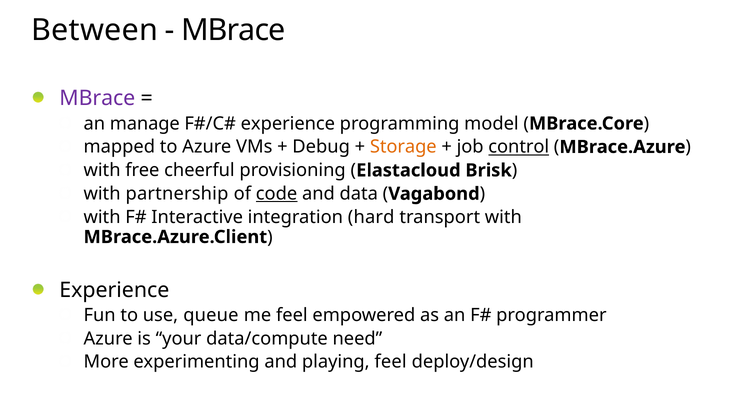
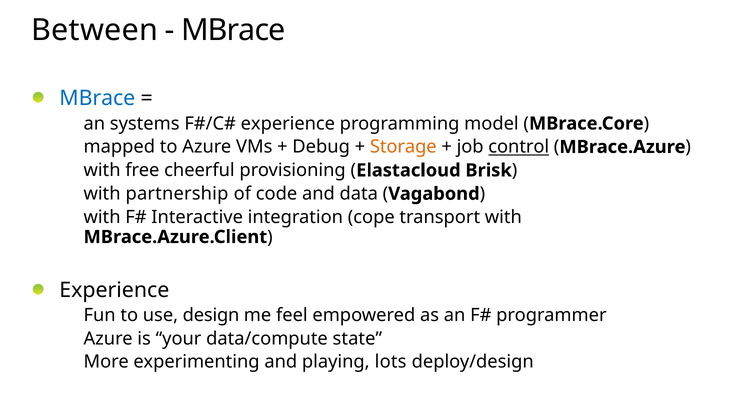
MBrace colour: purple -> blue (97, 98)
manage: manage -> systems (145, 123)
code underline: present -> none (277, 194)
hard: hard -> cope (371, 217)
queue: queue -> design (211, 315)
need: need -> state (357, 338)
playing feel: feel -> lots (391, 362)
